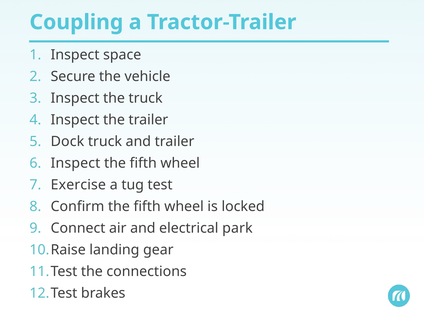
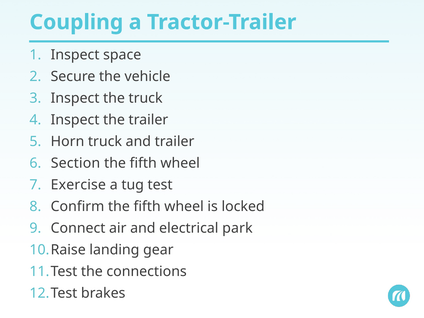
Dock: Dock -> Horn (67, 142)
Inspect: Inspect -> Section (75, 163)
